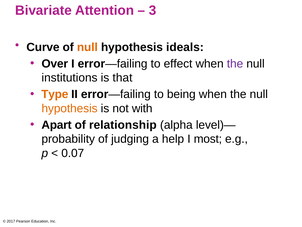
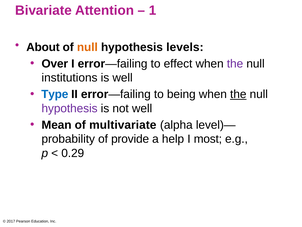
3: 3 -> 1 (153, 11)
Curve: Curve -> About (43, 47)
ideals: ideals -> levels (185, 47)
is that: that -> well (123, 78)
Type colour: orange -> blue (55, 94)
the underline: none -> present (238, 94)
hypothesis colour: orange -> purple (70, 108)
not with: with -> well (142, 108)
Apart: Apart -> Mean (56, 125)
relationship: relationship -> multivariate (123, 125)
judging: judging -> provide (130, 139)
0.07: 0.07 -> 0.29 (73, 153)
